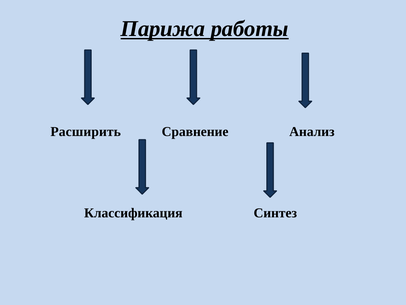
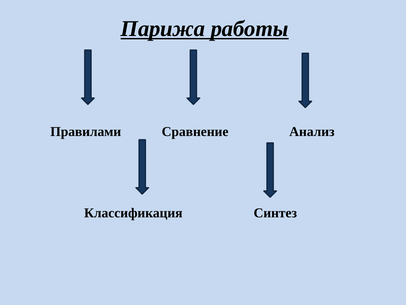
Расширить: Расширить -> Правилами (86, 132)
